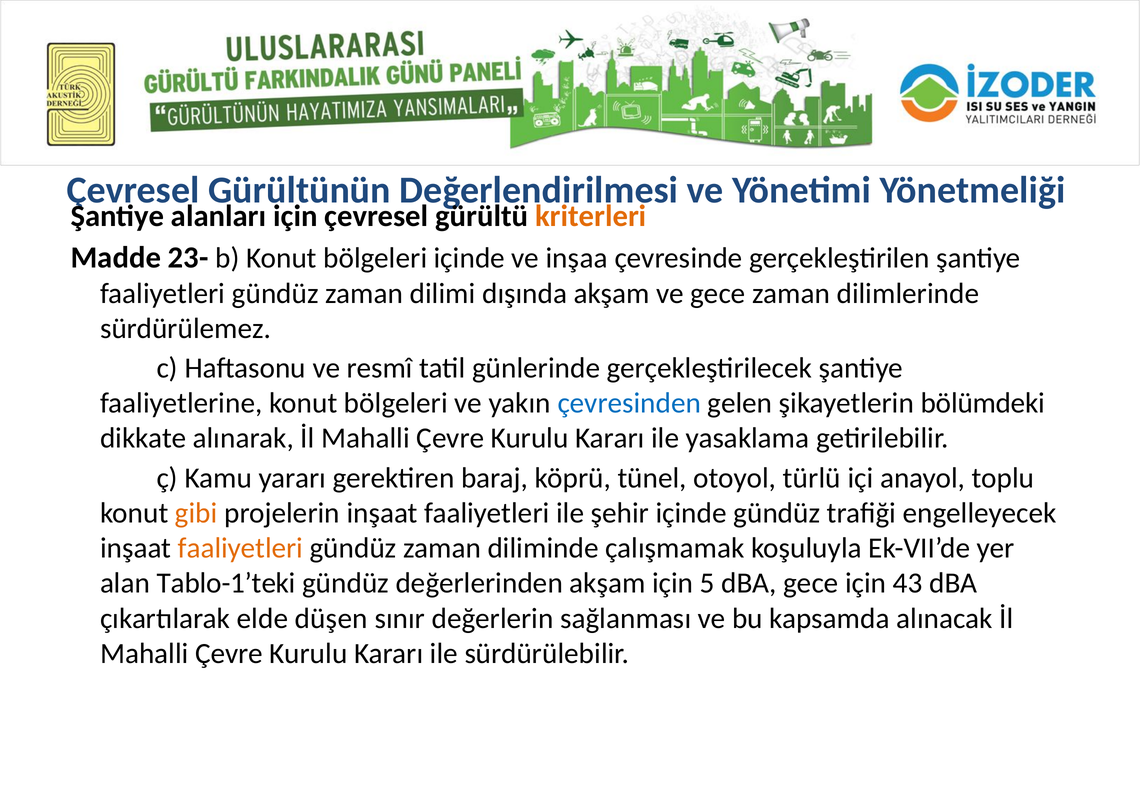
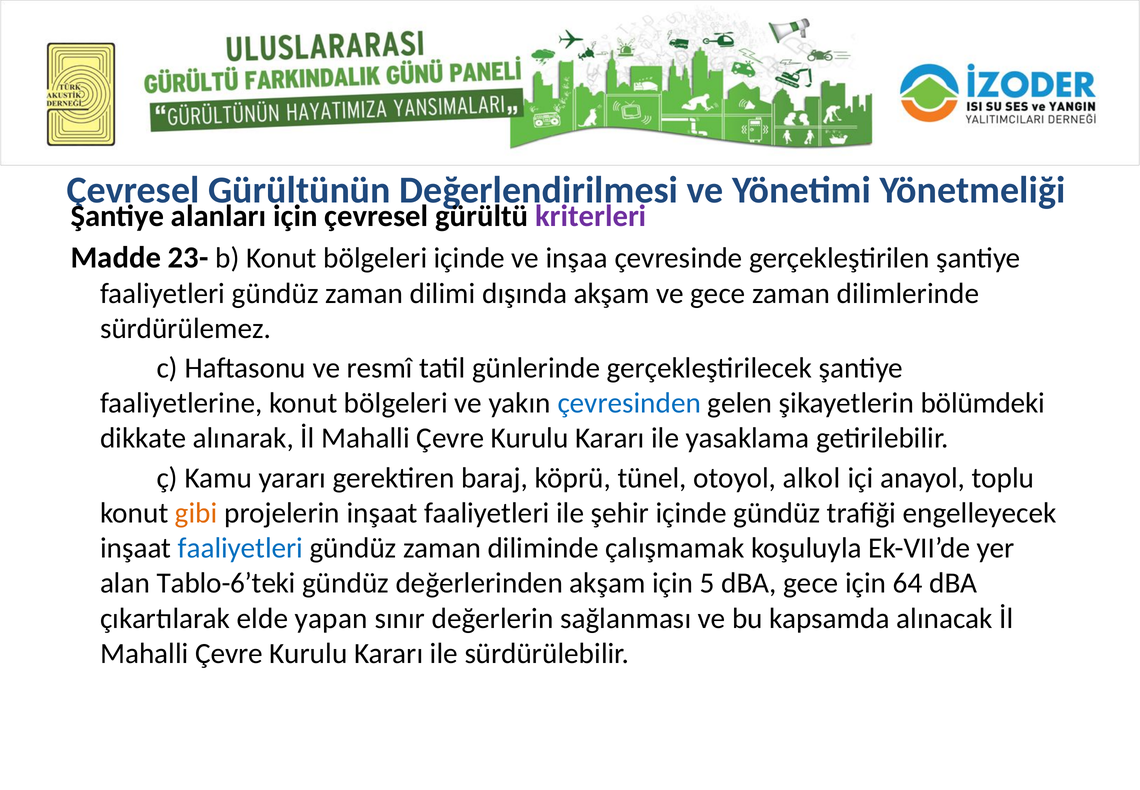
kriterleri colour: orange -> purple (591, 216)
türlü: türlü -> alkol (812, 478)
faaliyetleri colour: orange -> blue (240, 548)
Tablo-1’teki: Tablo-1’teki -> Tablo-6’teki (226, 583)
43: 43 -> 64 (908, 583)
düşen: düşen -> yapan (331, 618)
